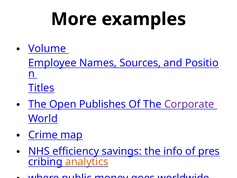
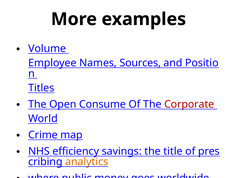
Publishes: Publishes -> Consume (102, 104)
Corporate colour: purple -> red (189, 104)
info: info -> title (173, 151)
